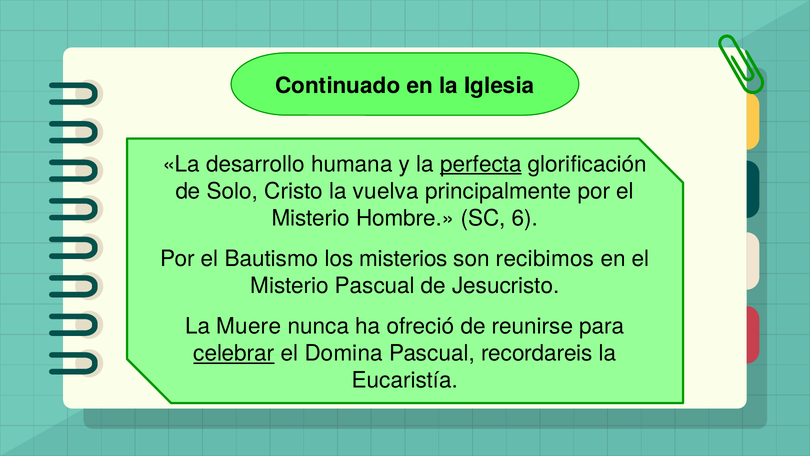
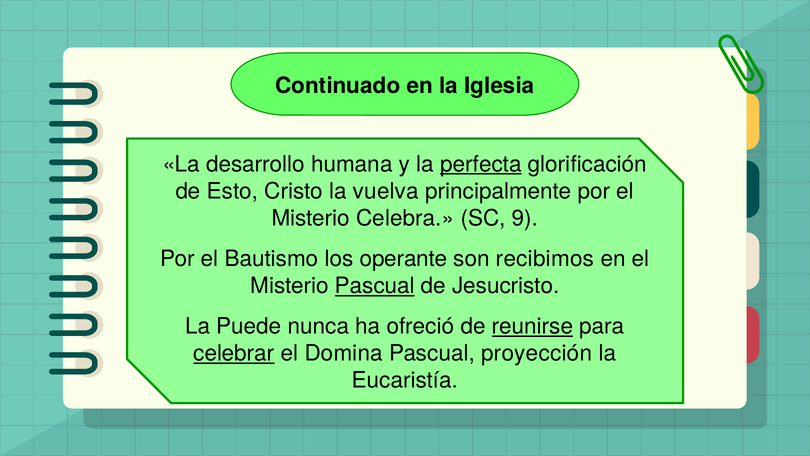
Solo: Solo -> Esto (232, 191)
Hombre: Hombre -> Celebra (405, 218)
6: 6 -> 9 (525, 218)
misterios: misterios -> operante (404, 259)
Pascual underline: none -> present (375, 286)
Muere: Muere -> Puede (249, 326)
reunirse underline: none -> present (532, 326)
recordareis: recordareis -> proyección (537, 353)
